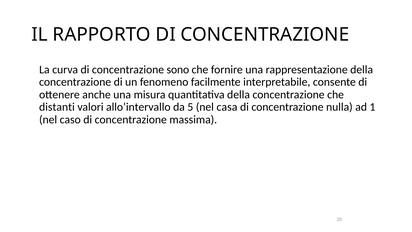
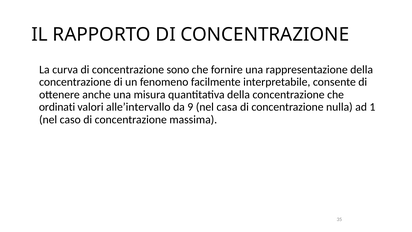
distanti: distanti -> ordinati (57, 107)
allo’intervallo: allo’intervallo -> alle’intervallo (138, 107)
5: 5 -> 9 (190, 107)
